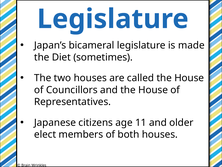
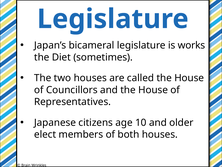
made: made -> works (191, 45)
11: 11 -> 10 (141, 122)
